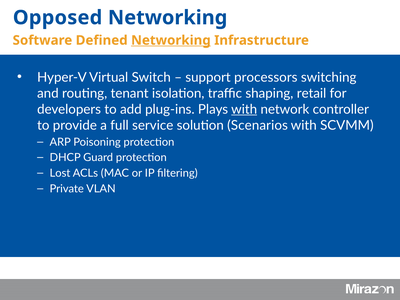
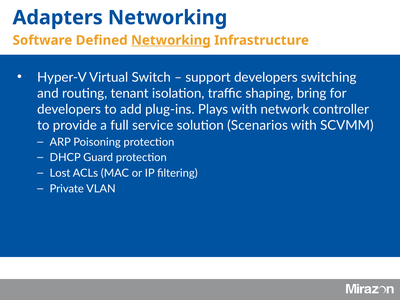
Opposed: Opposed -> Adapters (58, 18)
support processors: processors -> developers (266, 77)
retail: retail -> bring (312, 93)
with underline: present -> none (244, 109)
